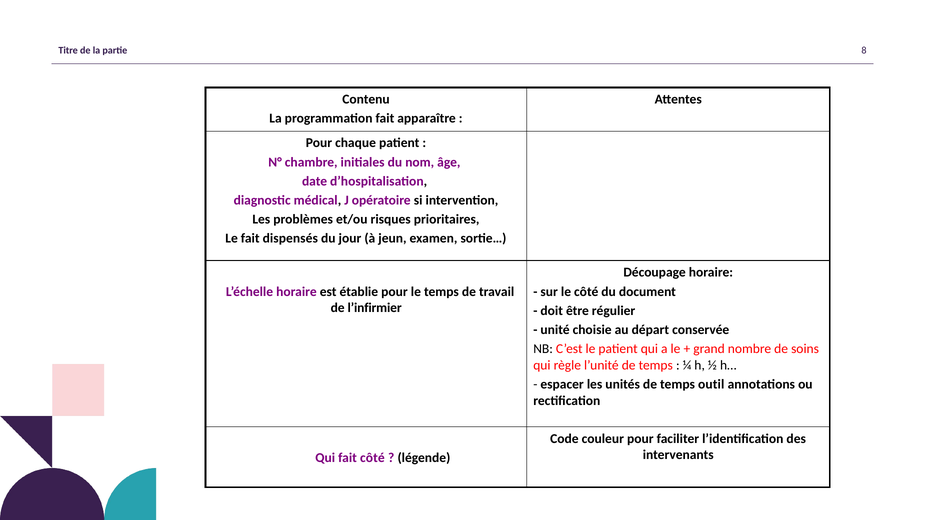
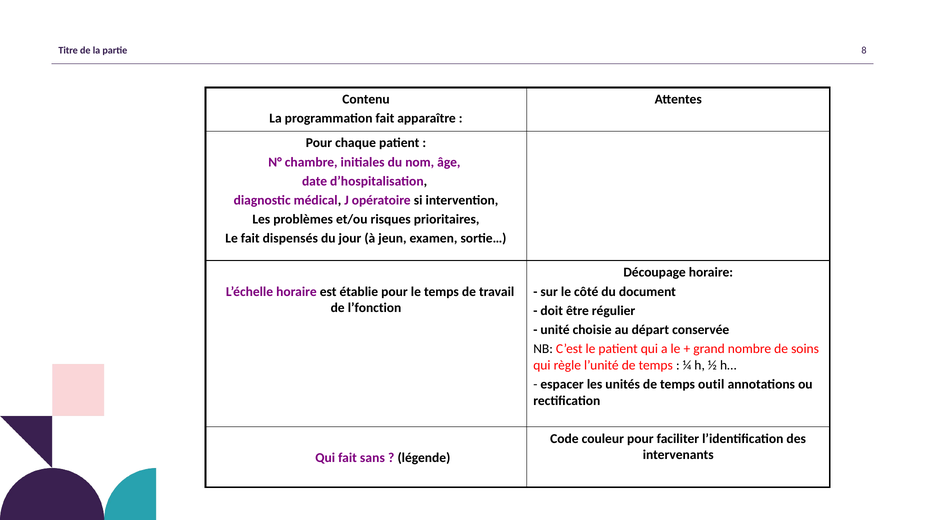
l’infirmier: l’infirmier -> l’fonction (375, 308)
fait côté: côté -> sans (372, 458)
